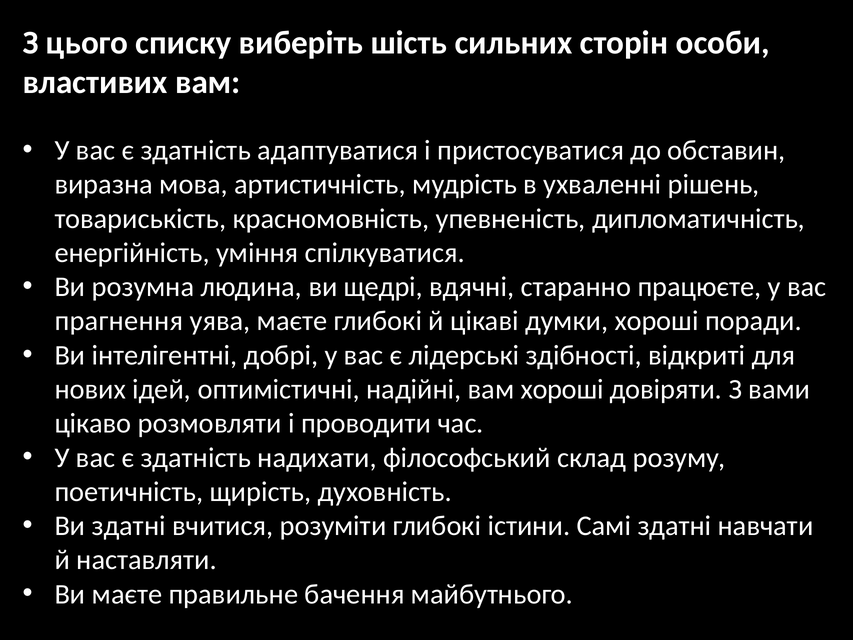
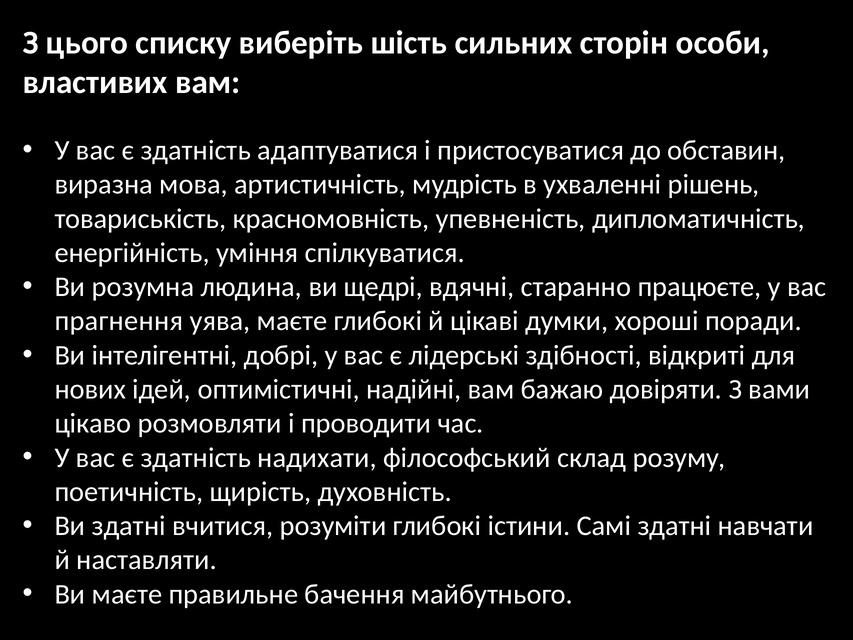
вам хороші: хороші -> бажаю (562, 389)
